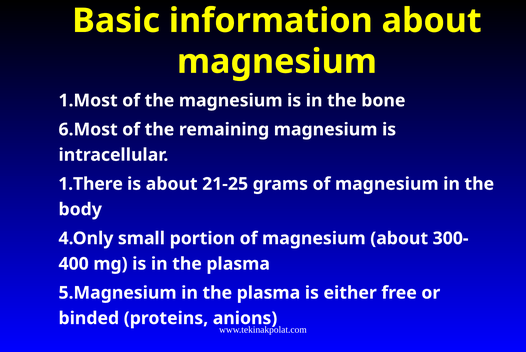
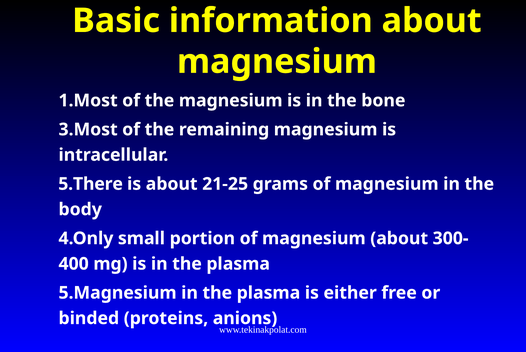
6.Most: 6.Most -> 3.Most (88, 129)
1.There: 1.There -> 5.There (91, 184)
